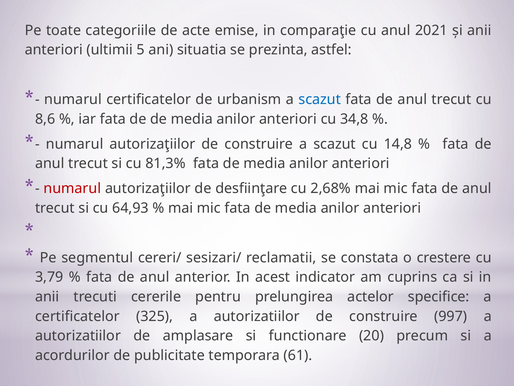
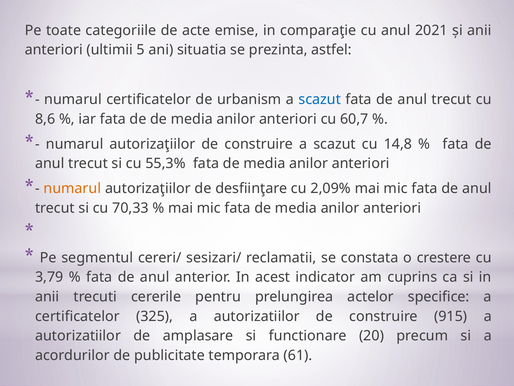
34,8: 34,8 -> 60,7 (354, 119)
81,3%: 81,3% -> 55,3% (165, 163)
numarul colour: red -> orange (72, 188)
2,68%: 2,68% -> 2,09% (331, 188)
64,93: 64,93 -> 70,33 (130, 208)
997: 997 -> 915 (451, 316)
